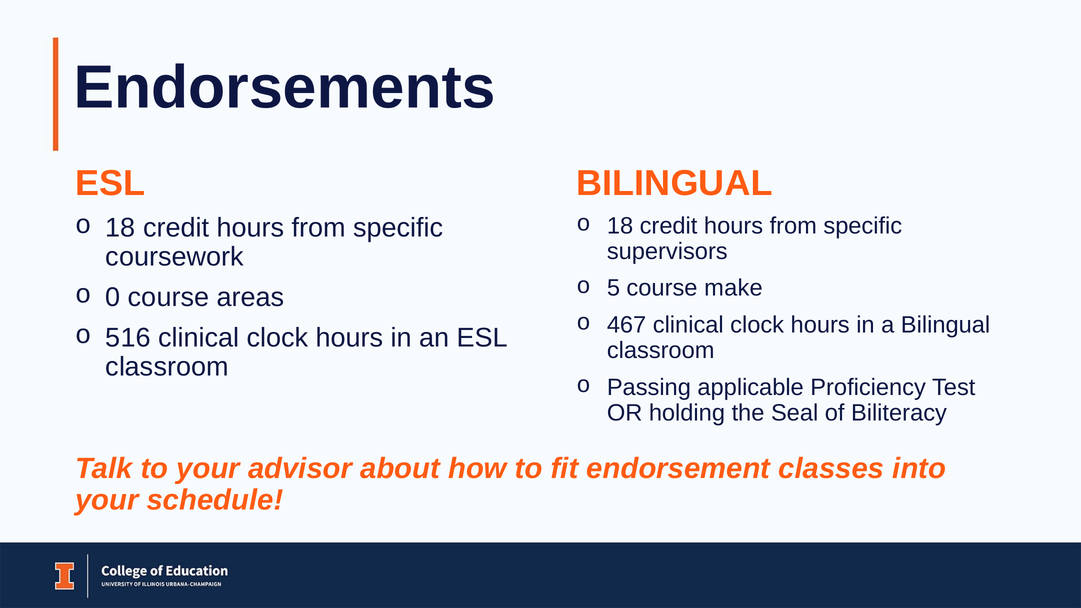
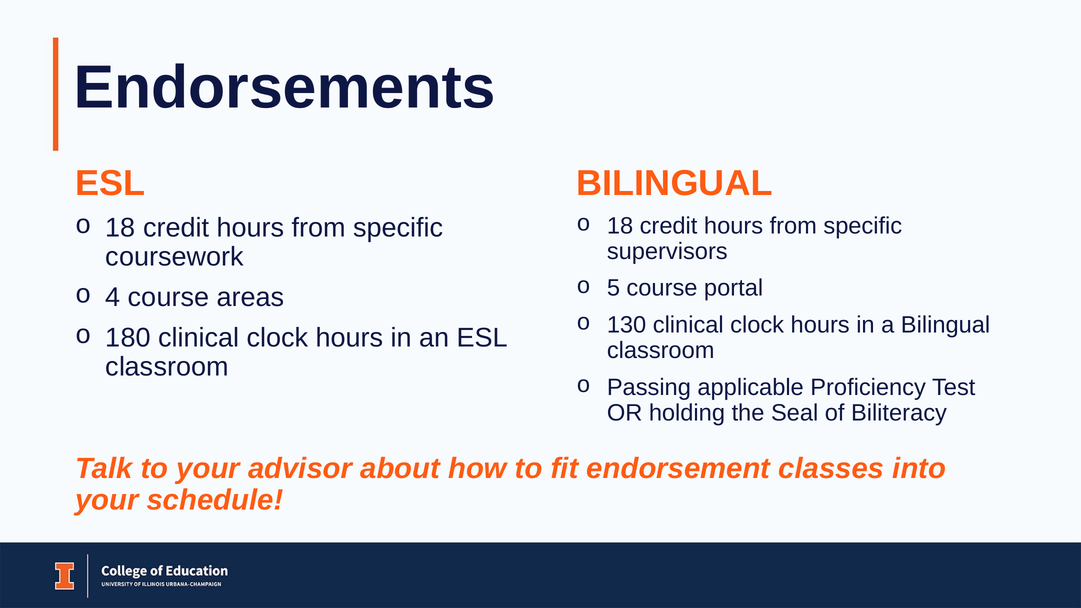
make: make -> portal (734, 288)
0: 0 -> 4 (113, 297)
467: 467 -> 130 (627, 325)
516: 516 -> 180 (128, 338)
